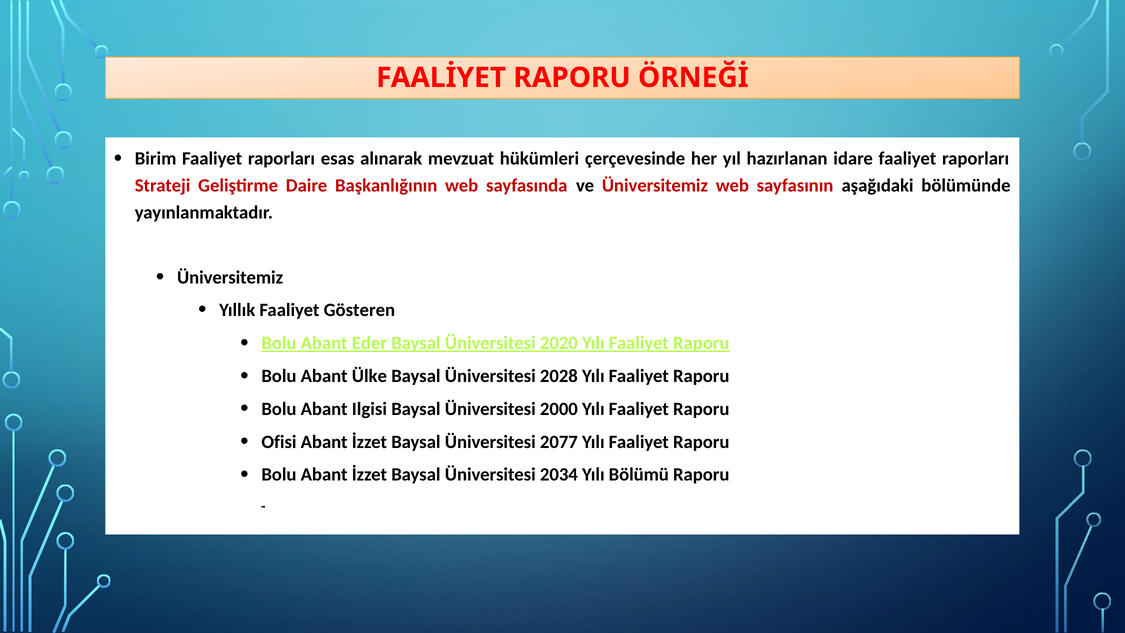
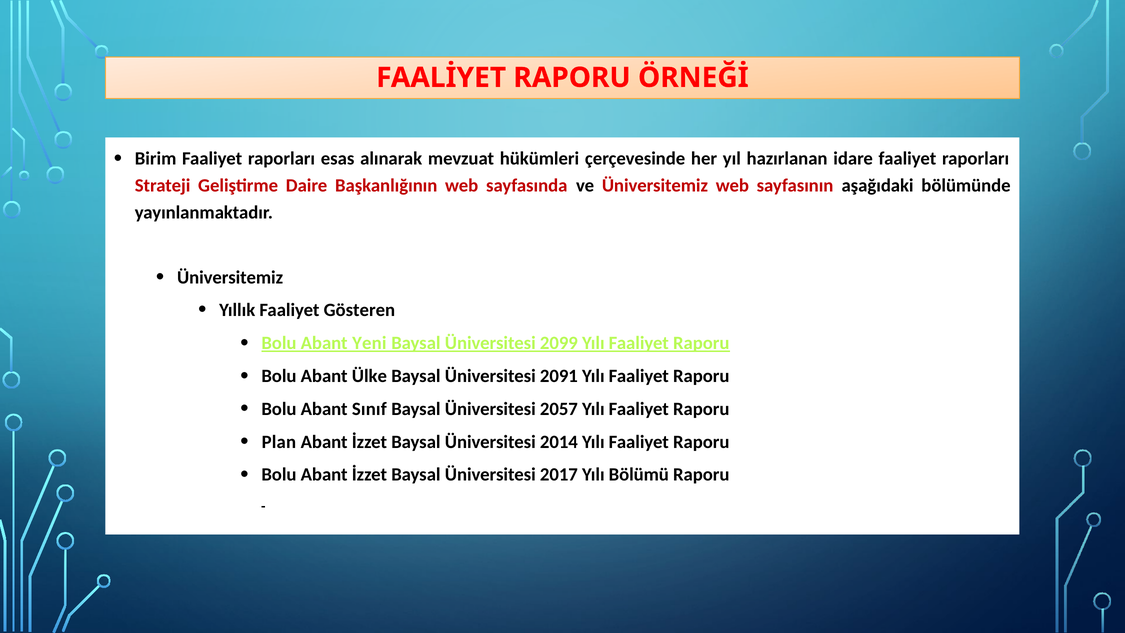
Eder: Eder -> Yeni (369, 343)
2020: 2020 -> 2099 (559, 343)
2028: 2028 -> 2091 (559, 376)
Ilgisi: Ilgisi -> Sınıf (369, 409)
2000: 2000 -> 2057 (559, 409)
Ofisi: Ofisi -> Plan (279, 442)
2077: 2077 -> 2014 (559, 442)
2034: 2034 -> 2017 (559, 475)
